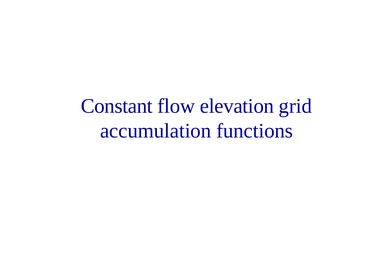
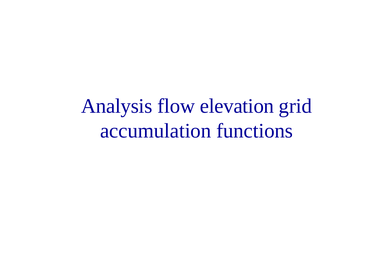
Constant: Constant -> Analysis (117, 106)
